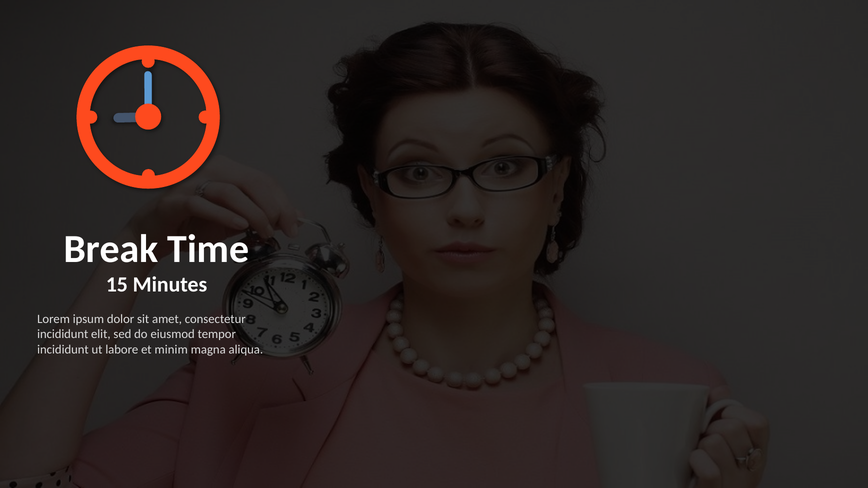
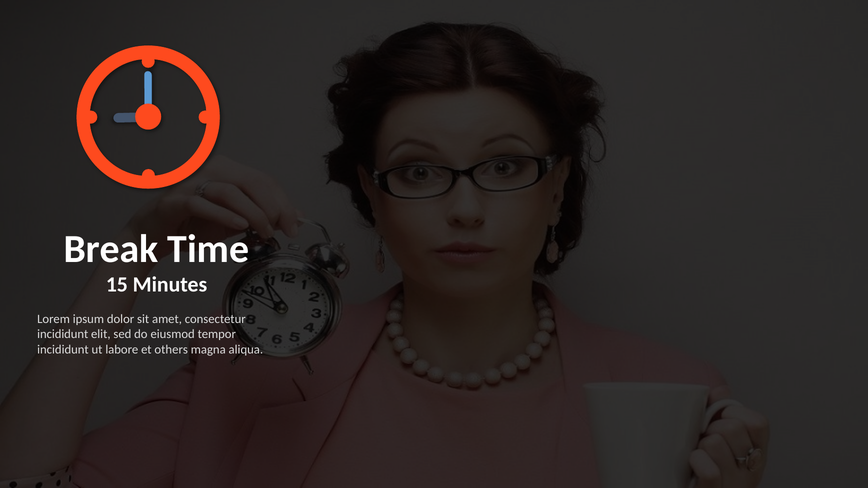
minim: minim -> others (171, 350)
